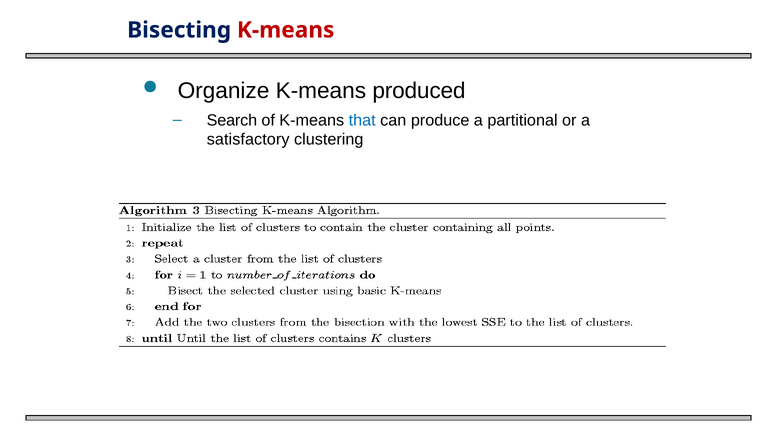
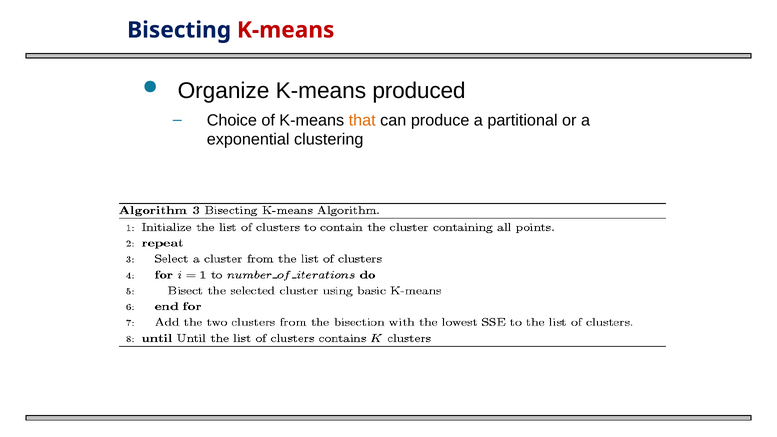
Search: Search -> Choice (232, 120)
that colour: blue -> orange (362, 120)
satisfactory: satisfactory -> exponential (248, 140)
